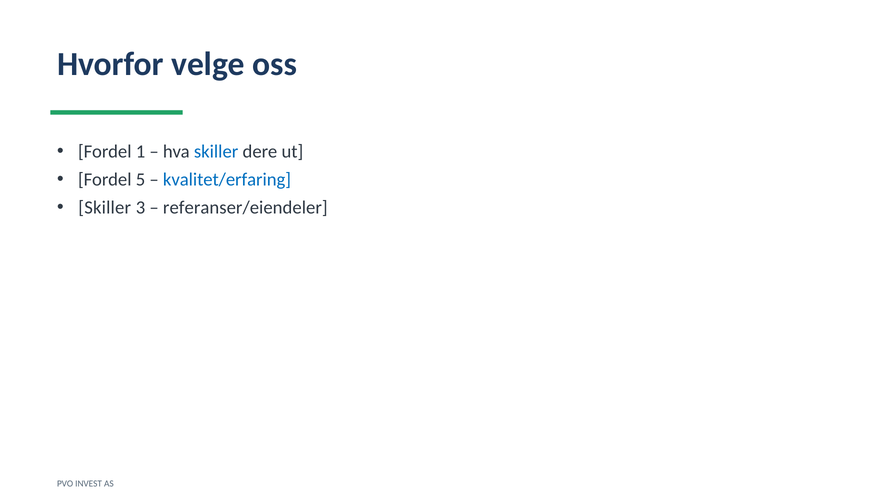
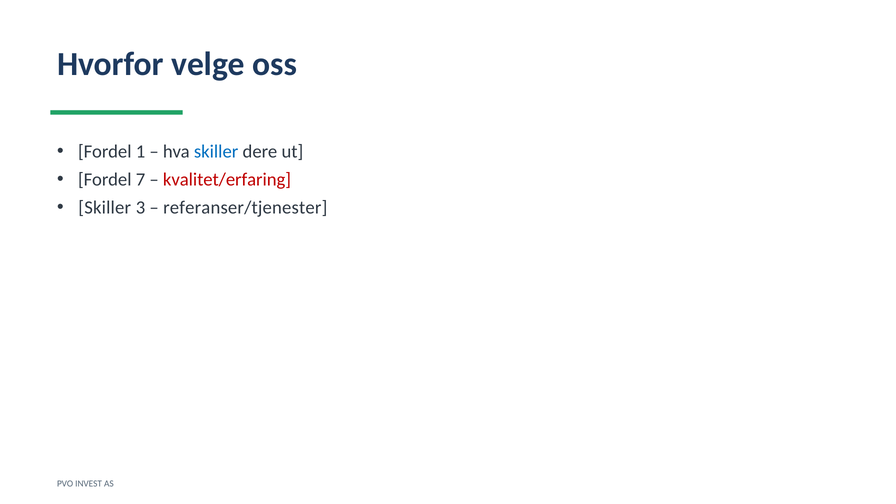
5: 5 -> 7 (141, 180)
kvalitet/erfaring colour: blue -> red (227, 180)
referanser/eiendeler: referanser/eiendeler -> referanser/tjenester (245, 208)
